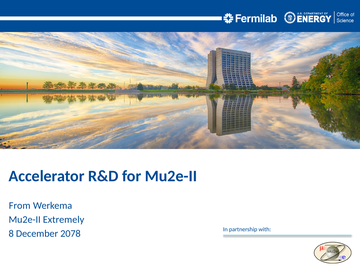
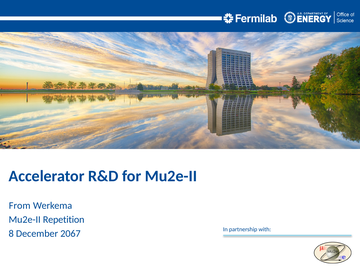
Extremely: Extremely -> Repetition (64, 220)
2078: 2078 -> 2067 (70, 234)
